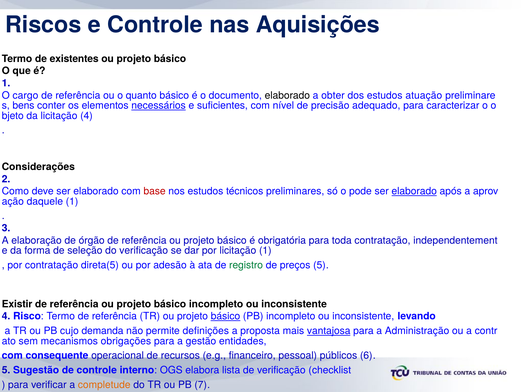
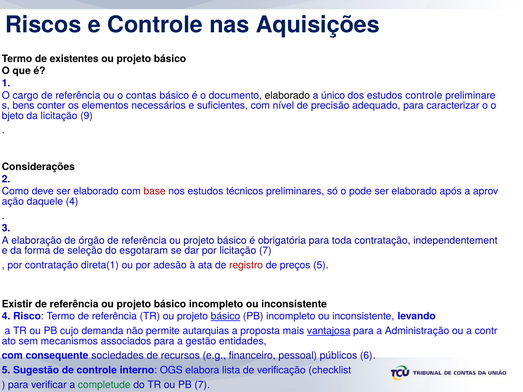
quanto: quanto -> contas (141, 95)
obter: obter -> único (333, 95)
estudos atuação: atuação -> controle (424, 95)
necessários underline: present -> none (159, 106)
licitação 4: 4 -> 9 (86, 116)
elaborado underline: present -> none (414, 191)
daquele 1: 1 -> 4 (72, 202)
do verificação: verificação -> esgotaram (144, 251)
licitação 1: 1 -> 7 (265, 251)
direta(5: direta(5 -> direta(1 (100, 265)
registro colour: green -> red (246, 265)
definições: definições -> autarquias (206, 331)
obrigações: obrigações -> associados (126, 341)
operacional: operacional -> sociedades (118, 356)
completude colour: orange -> green (104, 385)
